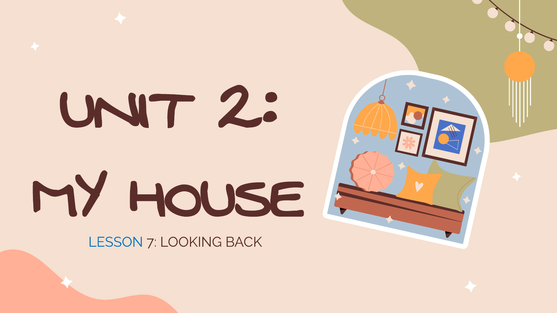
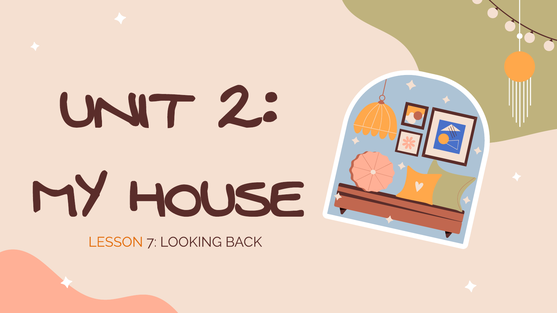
LESSON colour: blue -> orange (116, 242)
